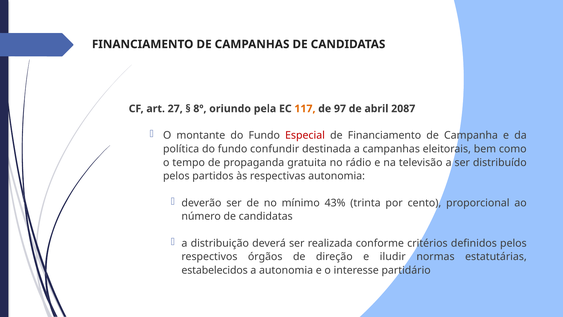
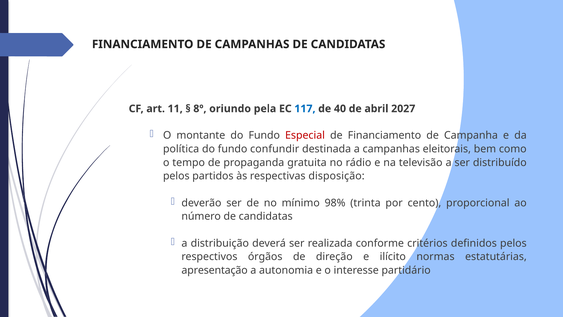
27: 27 -> 11 (175, 109)
117 colour: orange -> blue (305, 109)
97: 97 -> 40 (340, 109)
2087: 2087 -> 2027 (403, 109)
respectivas autonomia: autonomia -> disposição (337, 176)
43%: 43% -> 98% (335, 203)
iludir: iludir -> ilícito (393, 257)
estabelecidos: estabelecidos -> apresentação (215, 270)
